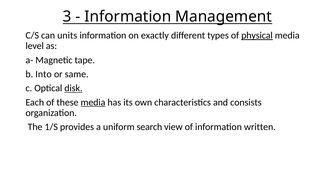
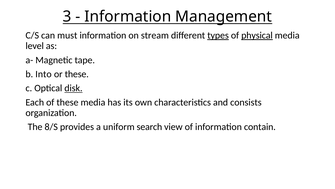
units: units -> must (67, 35)
exactly: exactly -> stream (155, 35)
types underline: none -> present (218, 35)
or same: same -> these (77, 74)
media underline: present -> none (93, 102)
1/S: 1/S -> 8/S (51, 127)
written: written -> contain (260, 127)
